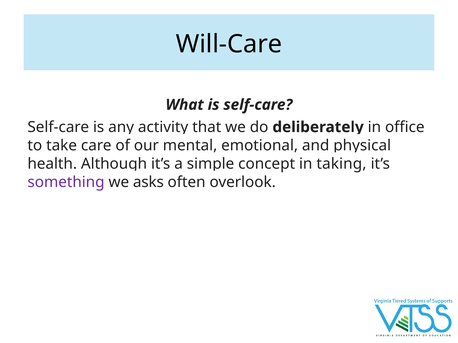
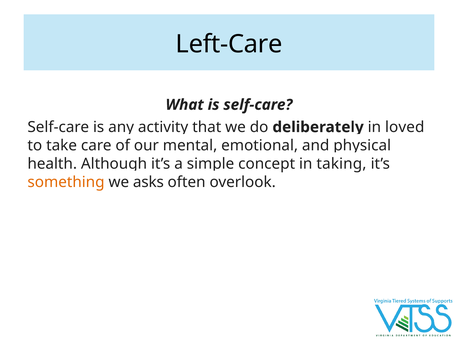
Will-Care: Will-Care -> Left-Care (229, 44)
office: office -> loved (405, 127)
something colour: purple -> orange (66, 182)
